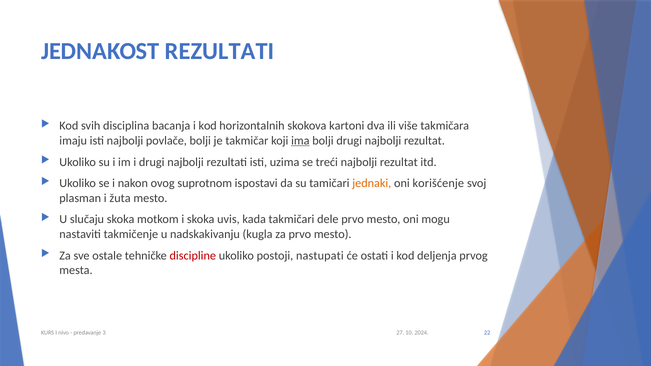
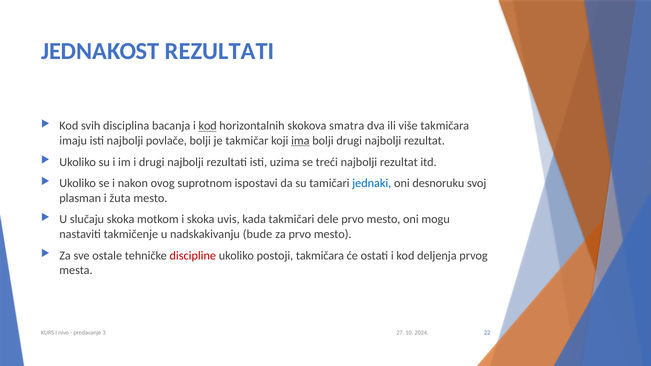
kod underline: none -> present (208, 126)
kartoni: kartoni -> smatra (347, 126)
jednaki colour: orange -> blue (372, 184)
korišćenje: korišćenje -> desnoruku (438, 184)
kugla: kugla -> bude (258, 234)
postoji nastupati: nastupati -> takmičara (320, 256)
